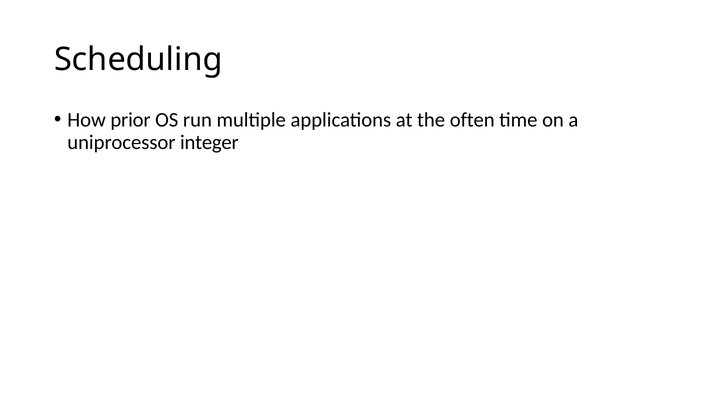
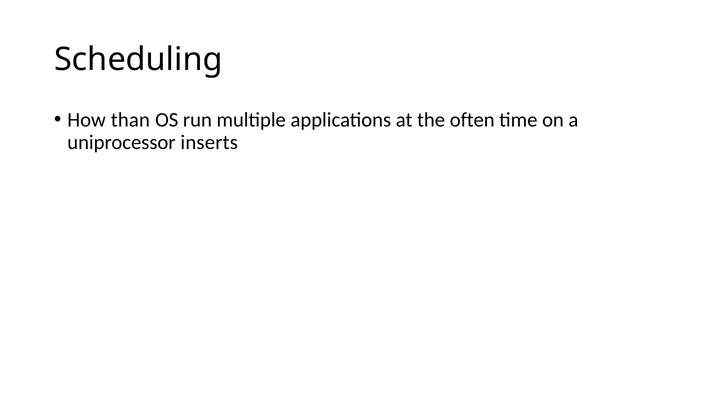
prior: prior -> than (130, 120)
integer: integer -> inserts (209, 142)
